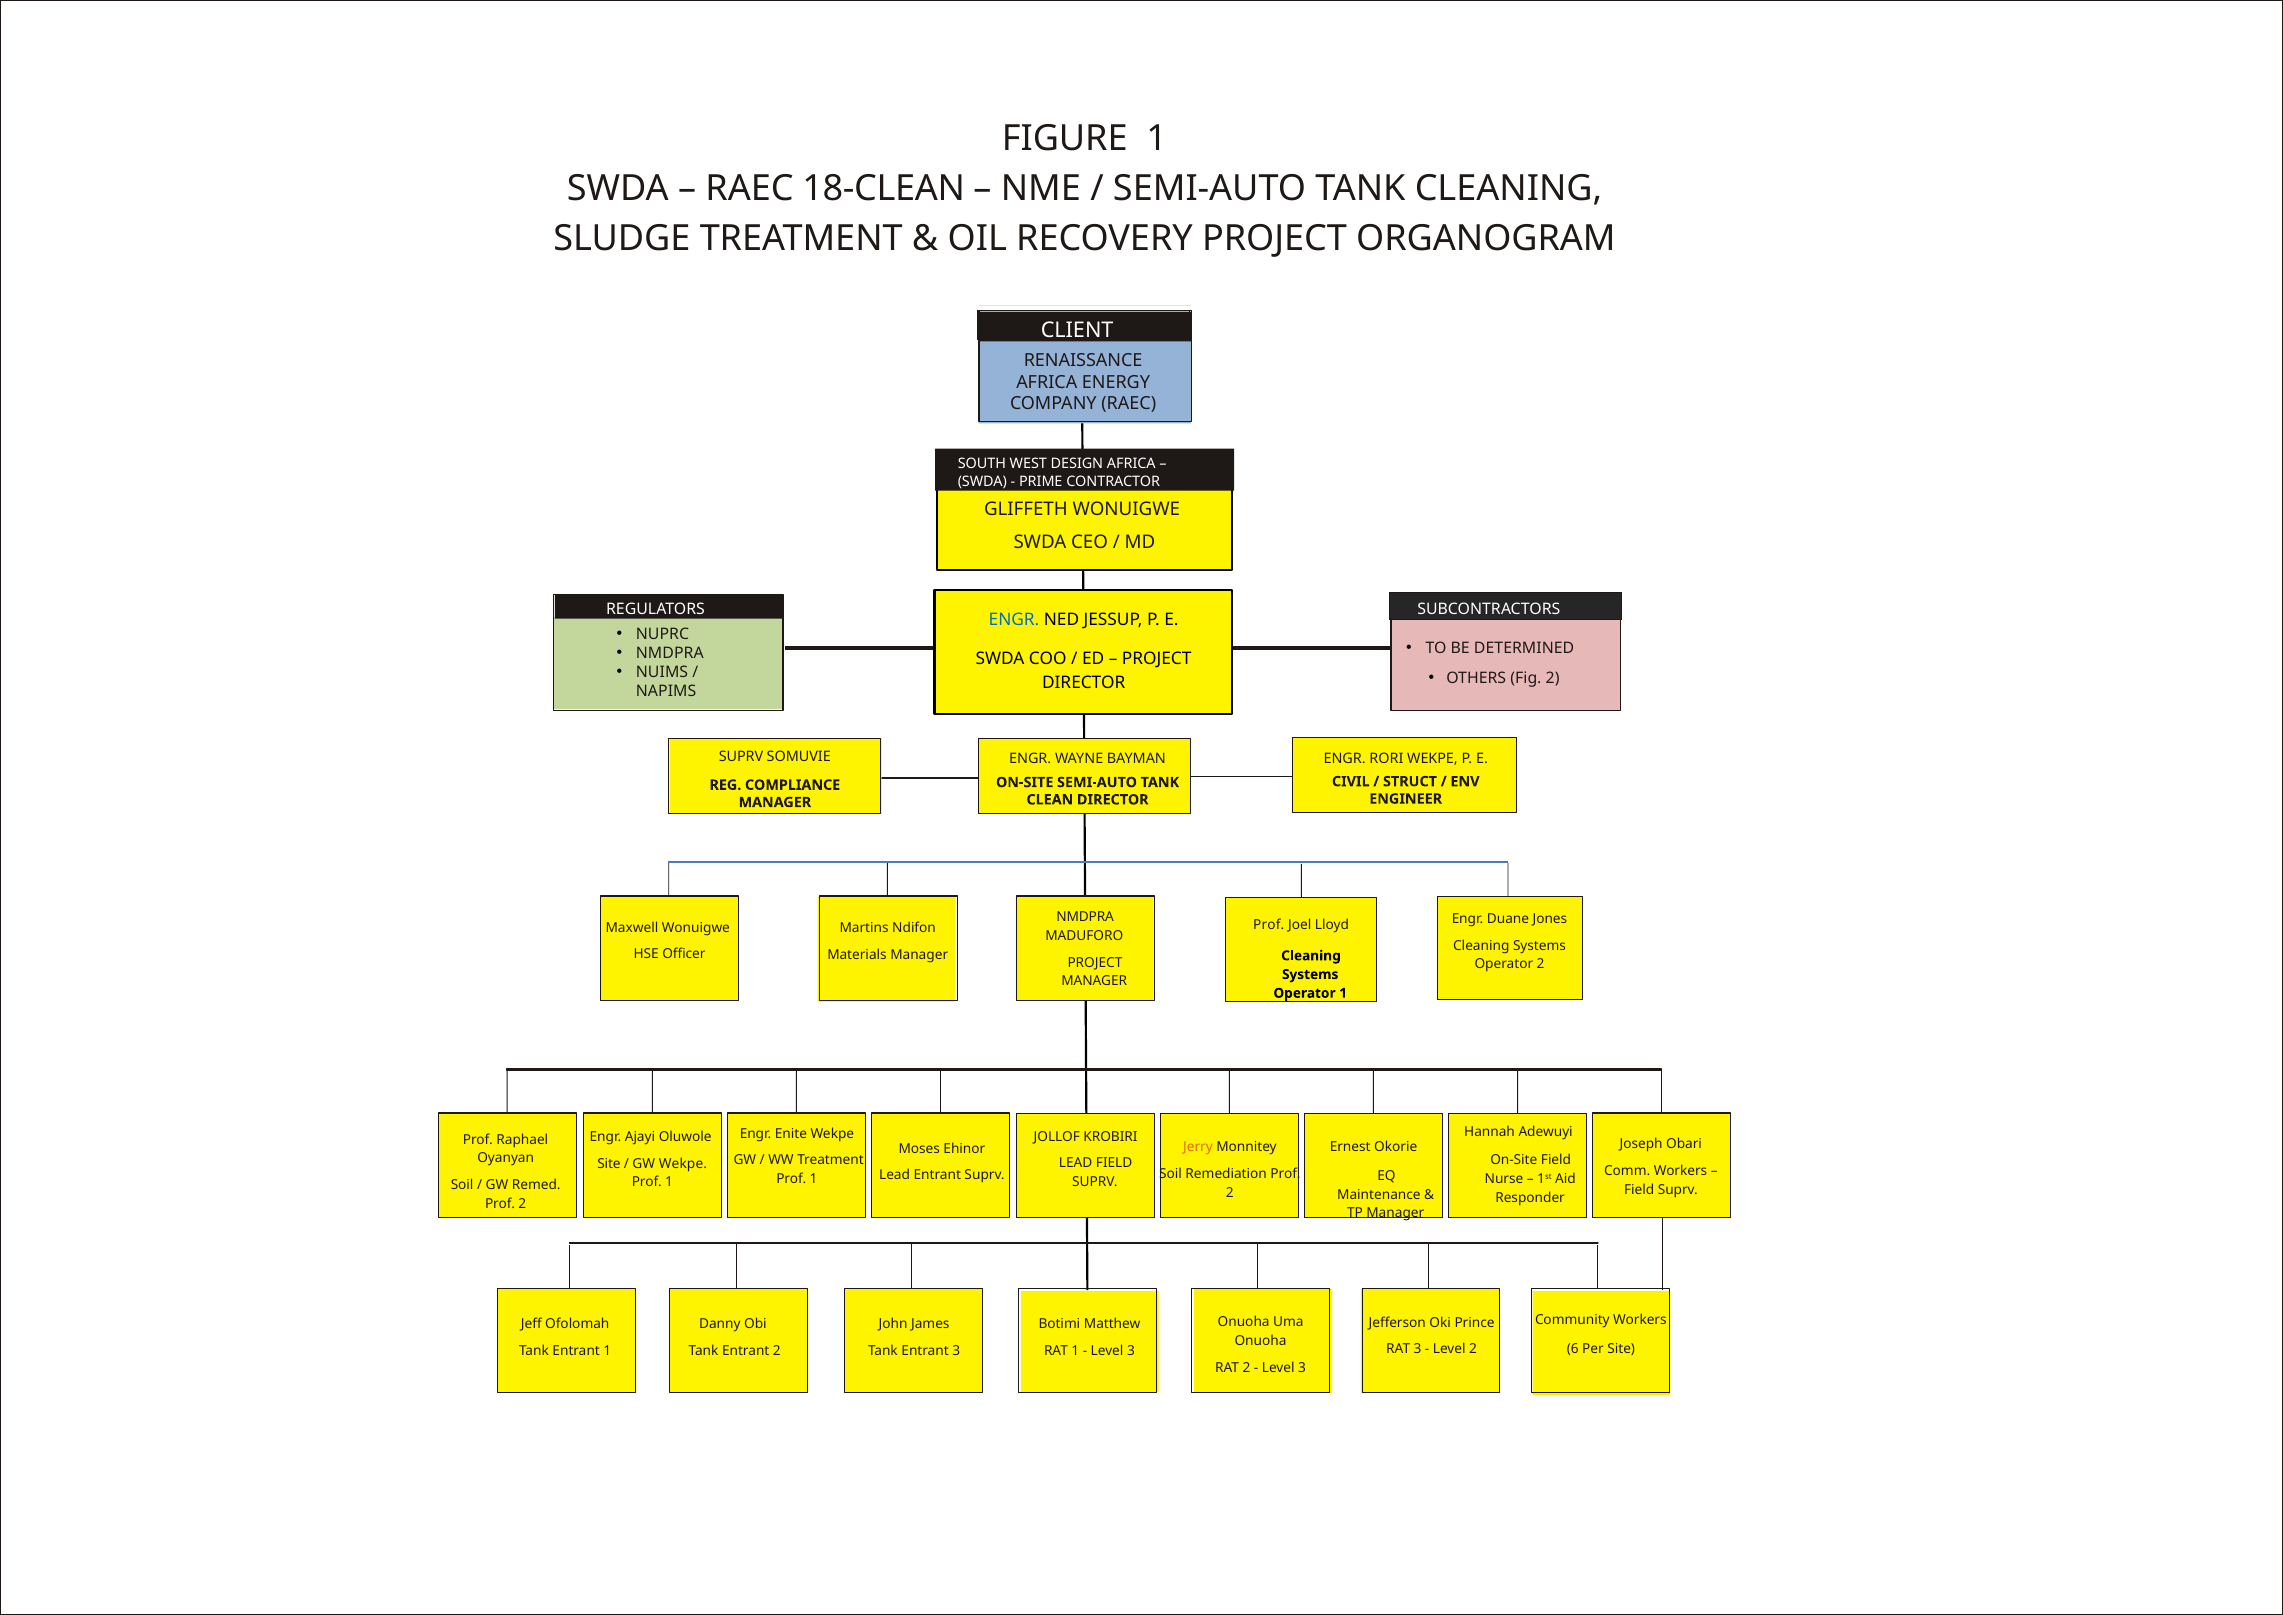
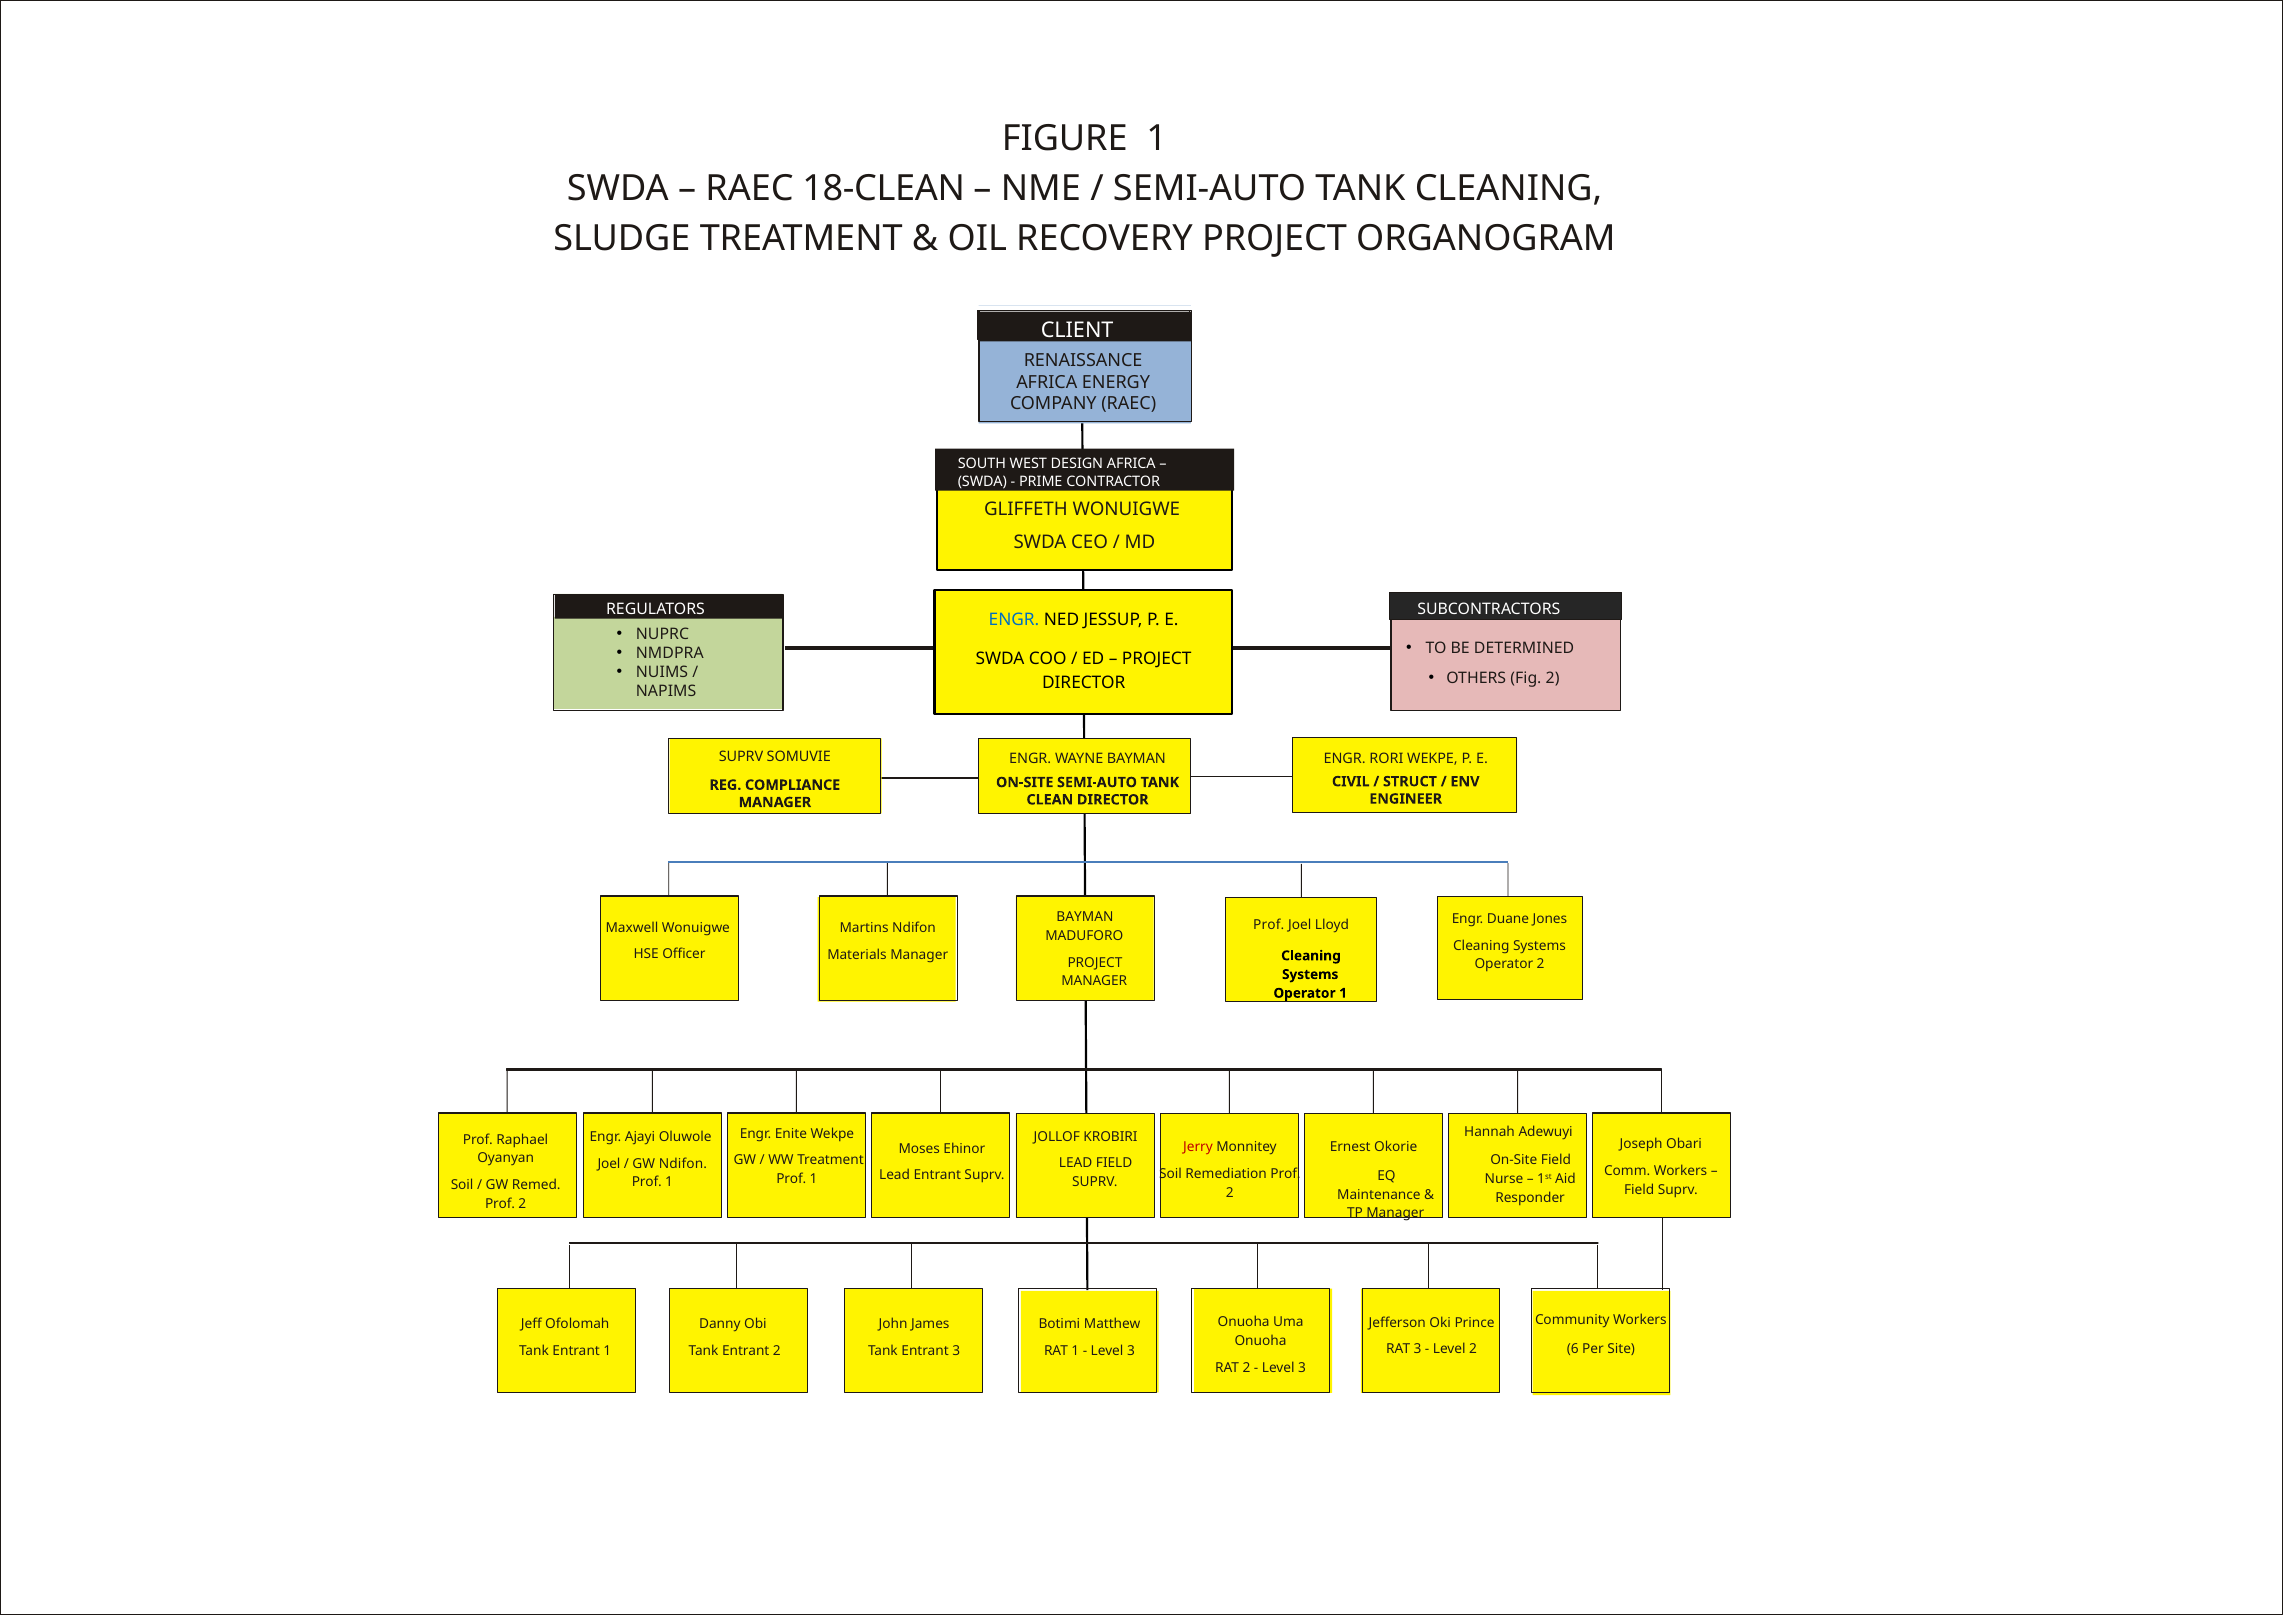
NMDPRA: NMDPRA -> BAYMAN (1085, 917)
Jerry colour: orange -> red (1198, 1147)
Site: Site -> Joel (609, 1164)
GW Wekpe: Wekpe -> Ndifon (683, 1164)
